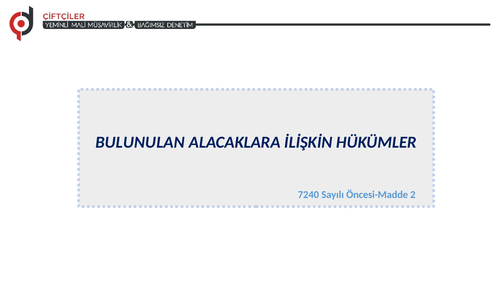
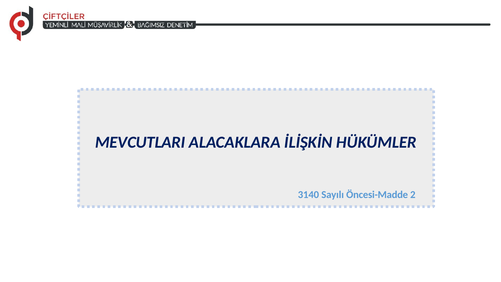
BULUNULAN: BULUNULAN -> MEVCUTLARI (140, 142)
7240: 7240 -> 3140 (308, 194)
